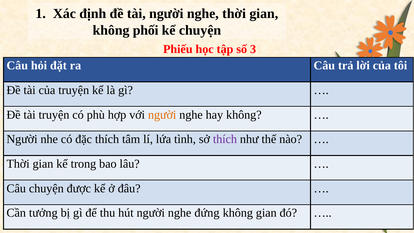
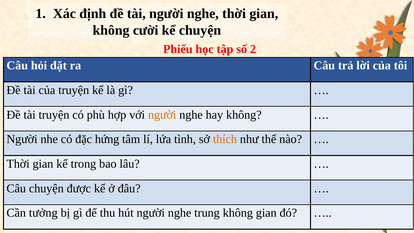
phối: phối -> cười (146, 30)
3: 3 -> 2 (253, 49)
đặc thích: thích -> hứng (107, 139)
thích colour: purple -> orange (225, 139)
đứng: đứng -> trung (207, 213)
